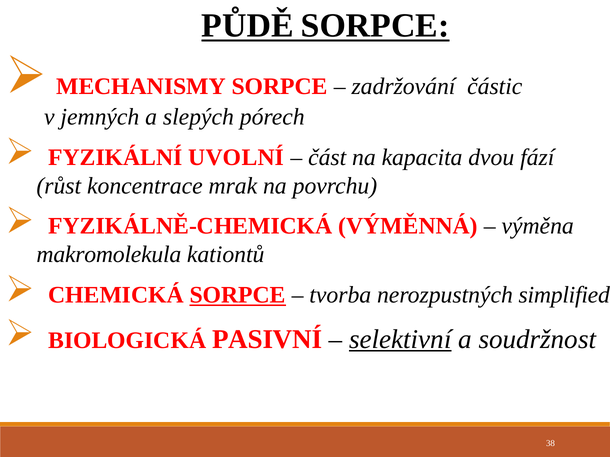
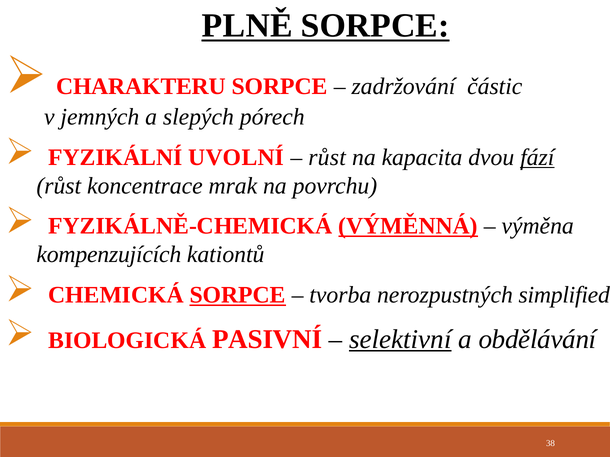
PŮDĚ: PŮDĚ -> PLNĚ (247, 26)
MECHANISMY: MECHANISMY -> CHARAKTERU (141, 87)
část: část -> růst (327, 158)
fází underline: none -> present (537, 158)
VÝMĚNNÁ underline: none -> present (408, 226)
makromolekula: makromolekula -> kompenzujících (109, 255)
soudržnost: soudržnost -> obdělávání (537, 339)
